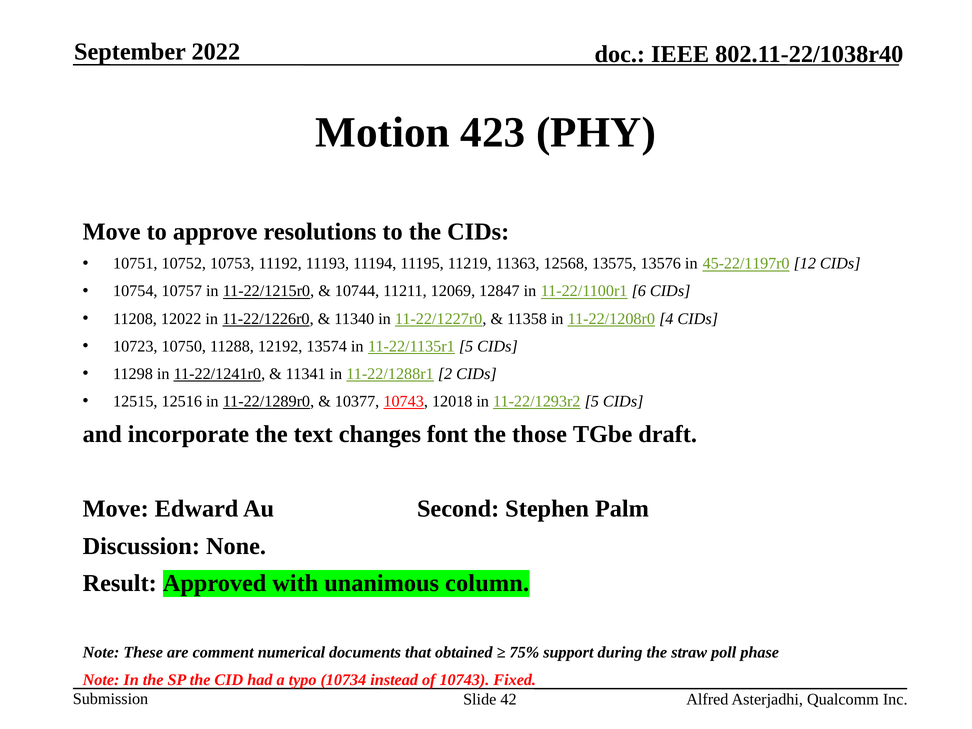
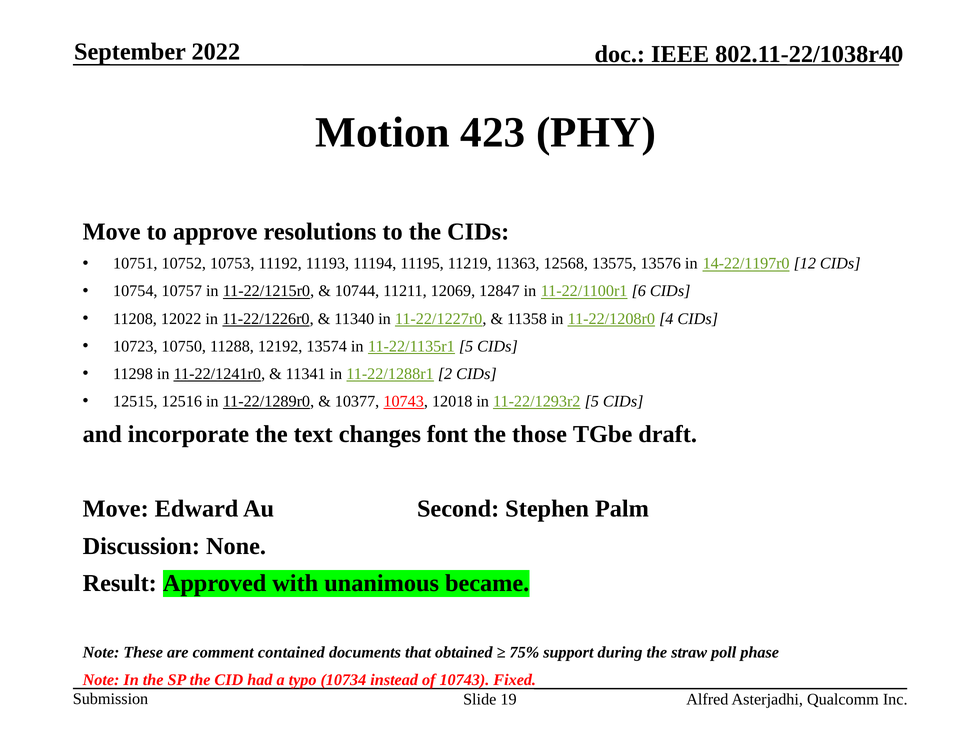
45-22/1197r0: 45-22/1197r0 -> 14-22/1197r0 (746, 264)
column: column -> became (487, 583)
numerical: numerical -> contained (291, 653)
42: 42 -> 19 (509, 699)
